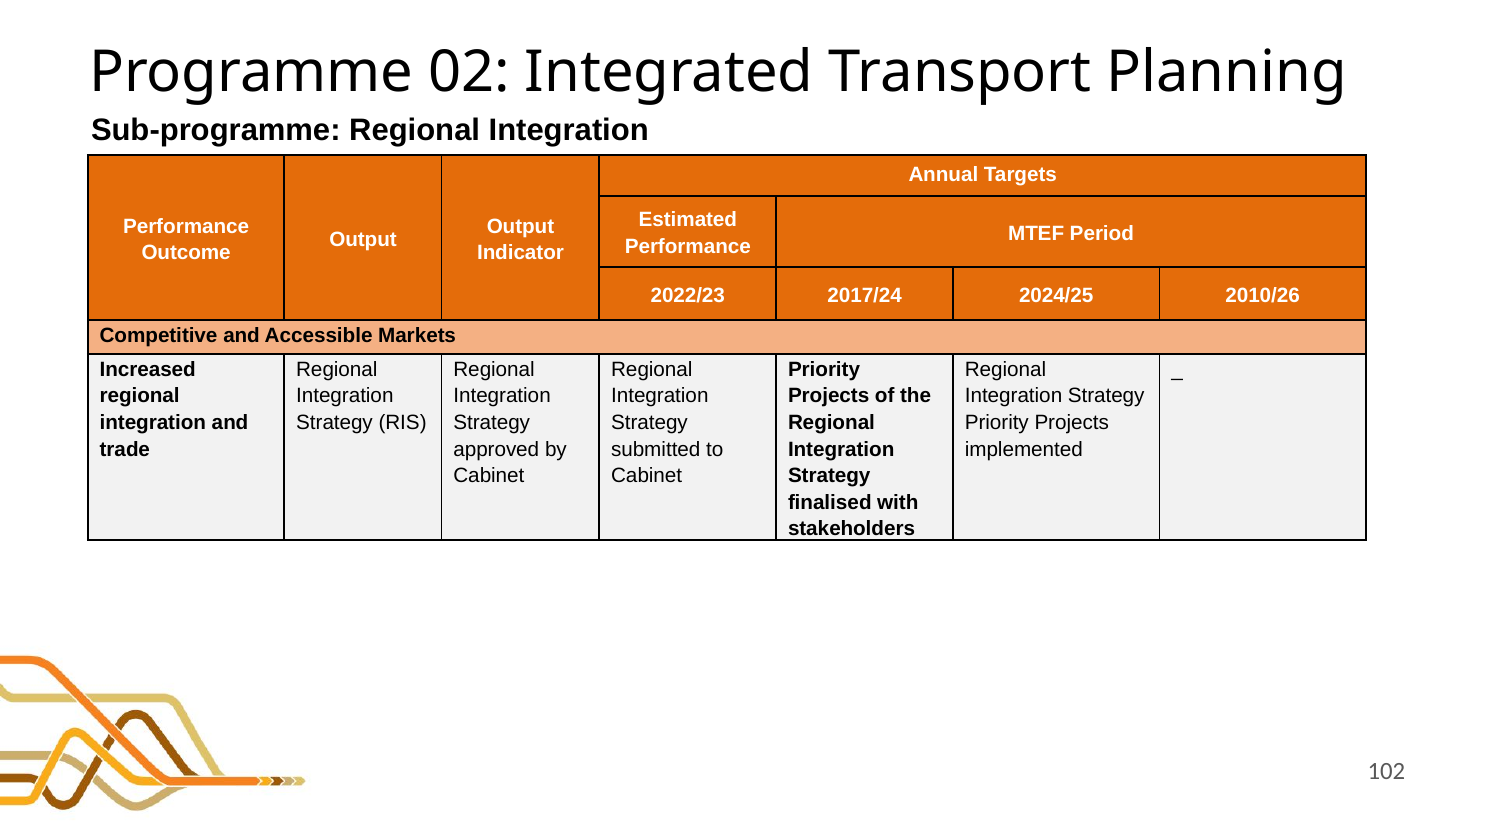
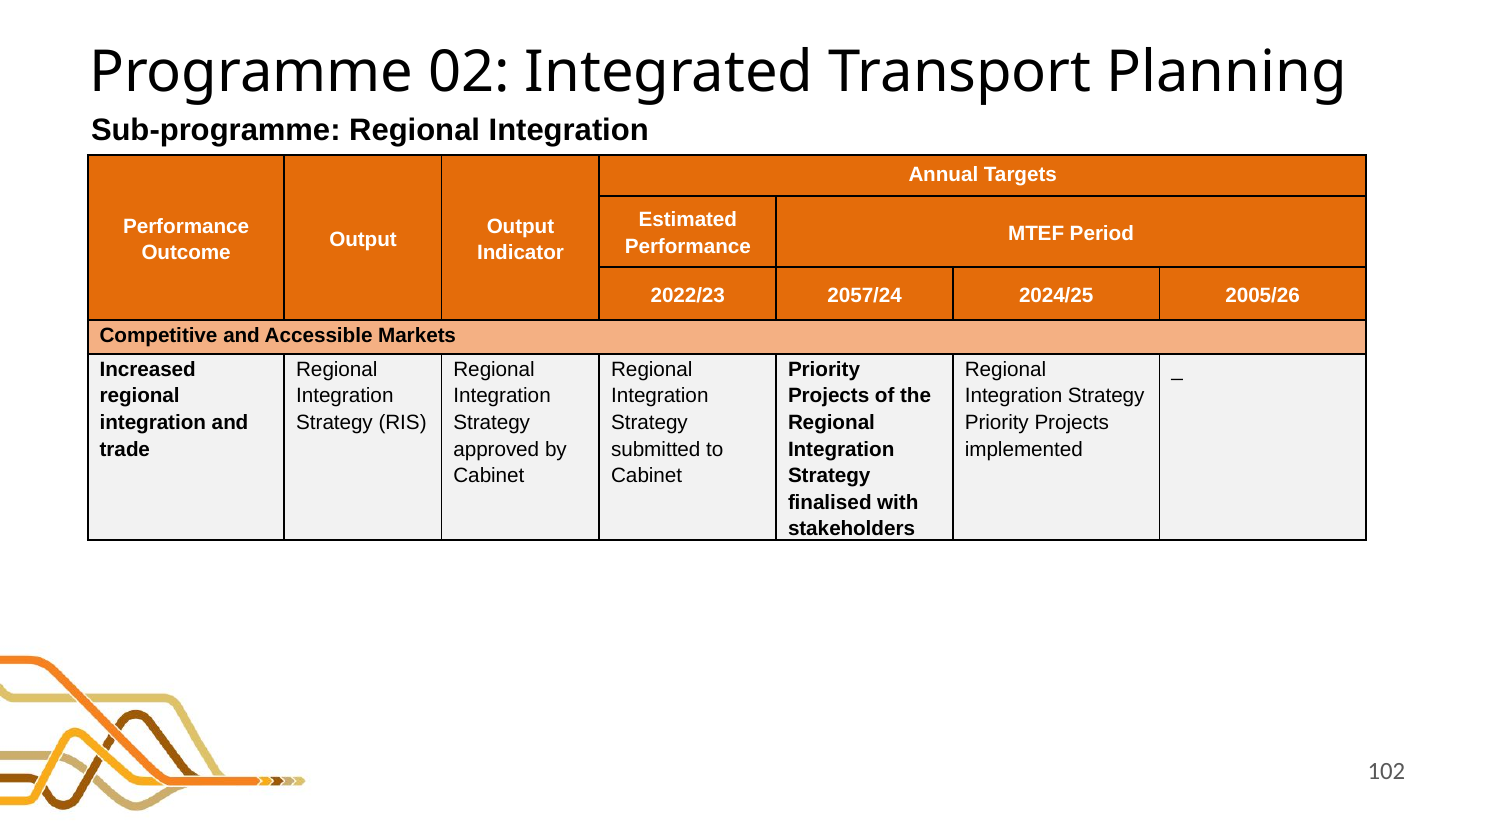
2017/24: 2017/24 -> 2057/24 (865, 295)
2010/26: 2010/26 -> 2005/26 (1263, 295)
